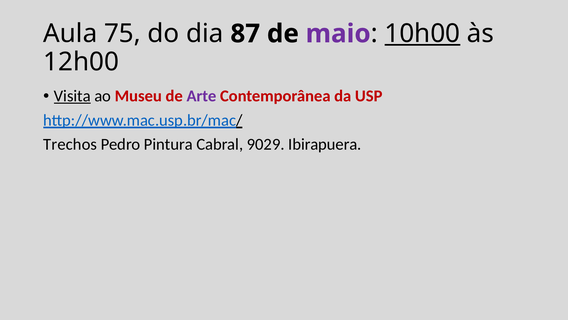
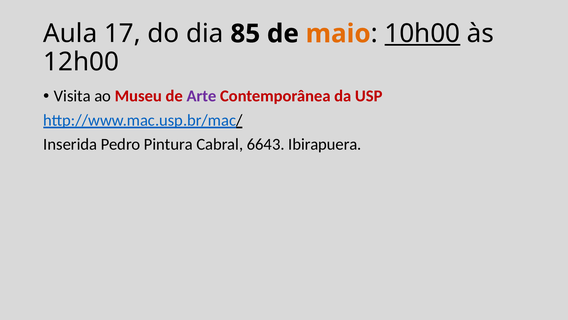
75: 75 -> 17 (122, 34)
87: 87 -> 85 (245, 34)
maio colour: purple -> orange (338, 34)
Visita underline: present -> none (72, 96)
Trechos: Trechos -> Inserida (70, 144)
9029: 9029 -> 6643 (266, 144)
